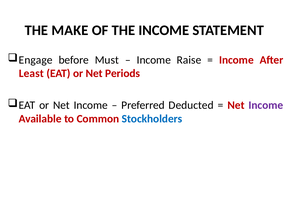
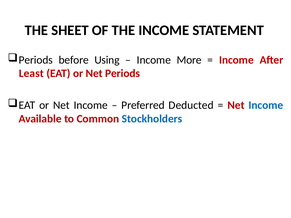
MAKE: MAKE -> SHEET (70, 30)
Engage: Engage -> Periods (36, 60)
Must: Must -> Using (107, 60)
Raise: Raise -> More (189, 60)
Income colour: purple -> blue (266, 105)
